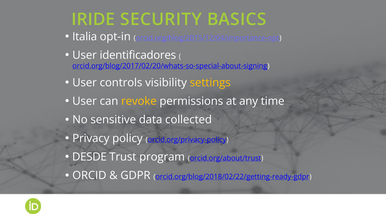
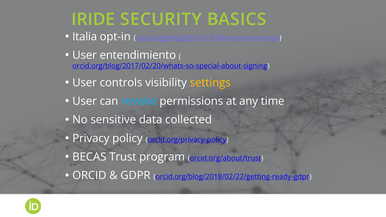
identificadores: identificadores -> entendimiento (138, 55)
revoke colour: yellow -> light blue (139, 101)
DESDE: DESDE -> BECAS (89, 157)
